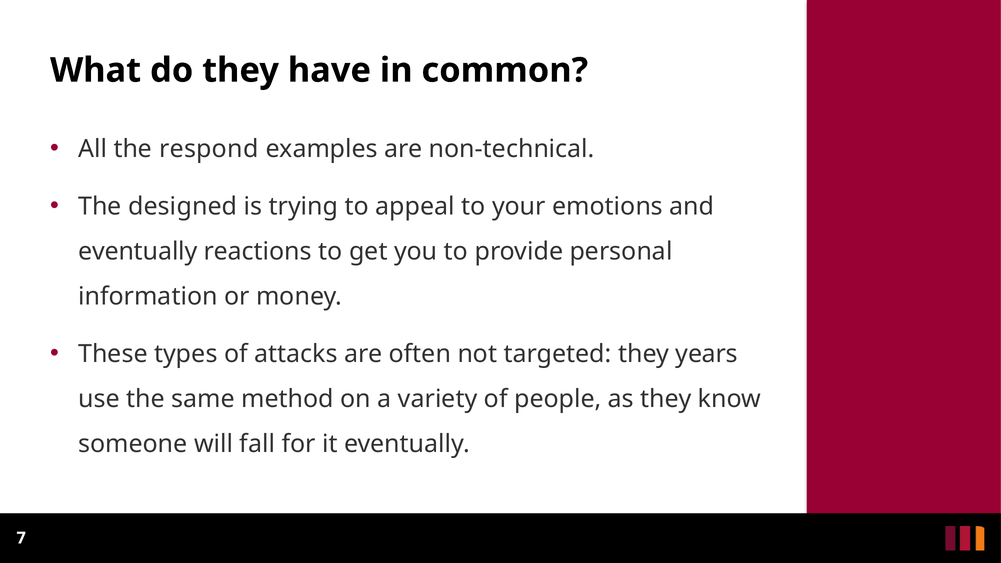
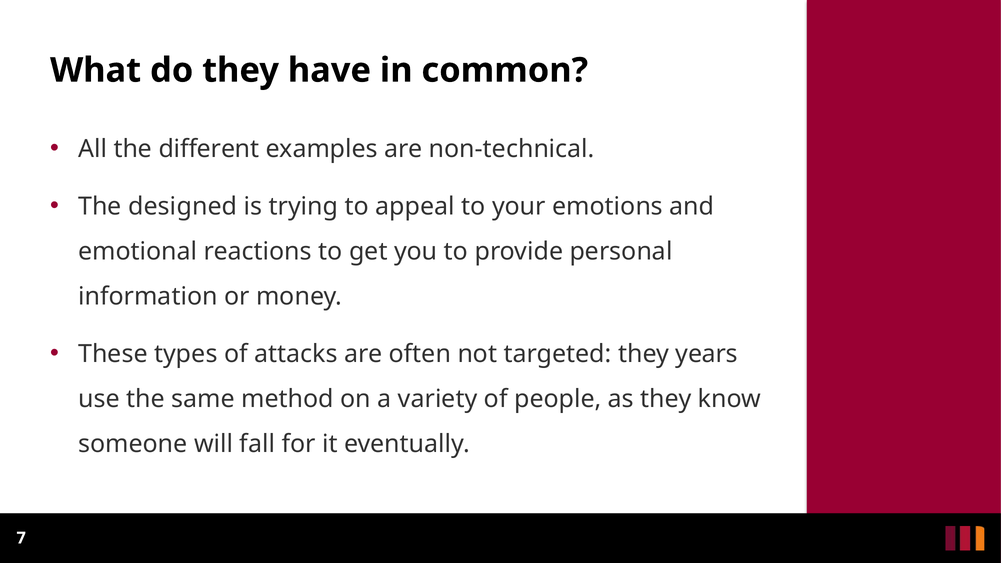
respond: respond -> different (209, 149)
eventually: eventually -> emotional (138, 251)
